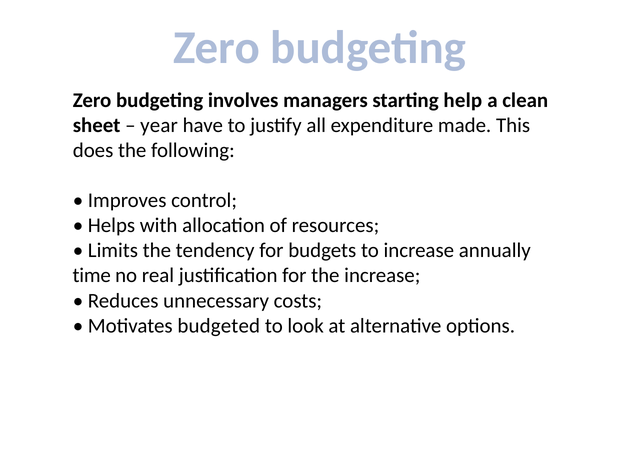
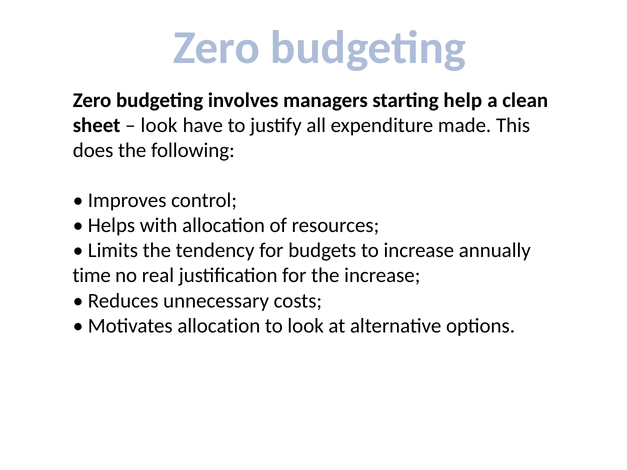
year: year -> look (159, 125)
Motivates budgeted: budgeted -> allocation (219, 326)
